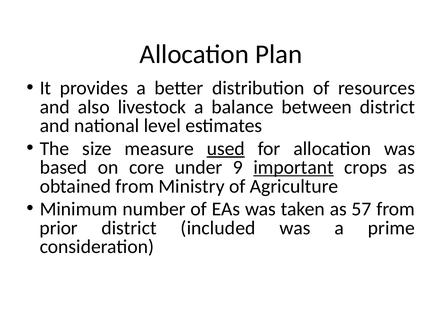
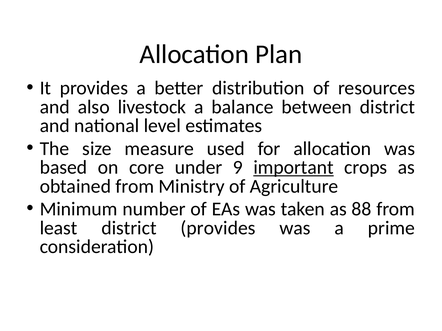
used underline: present -> none (226, 149)
57: 57 -> 88 (362, 209)
prior: prior -> least (59, 228)
district included: included -> provides (218, 228)
